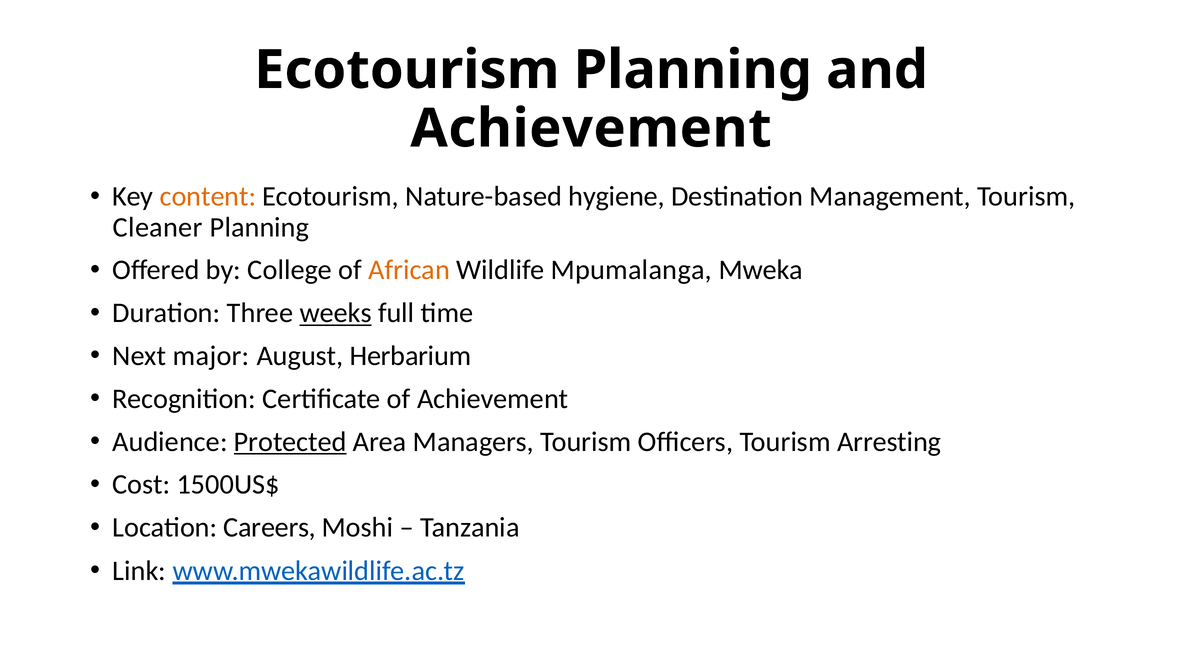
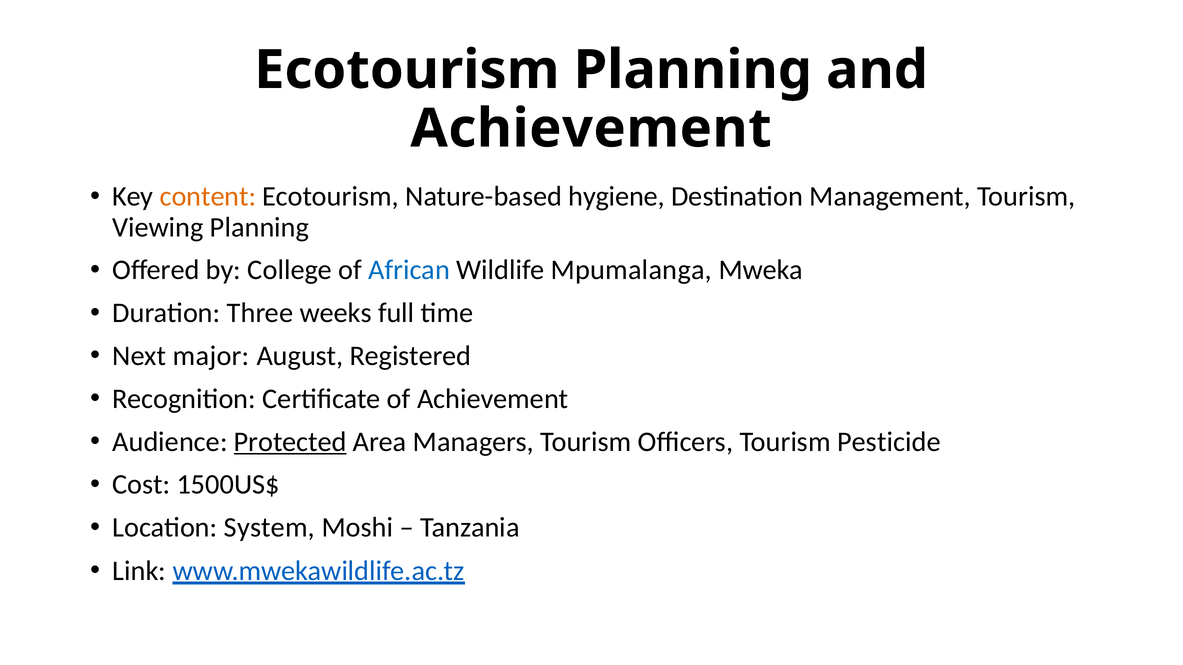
Cleaner: Cleaner -> Viewing (158, 227)
African colour: orange -> blue (409, 270)
weeks underline: present -> none (336, 313)
Herbarium: Herbarium -> Registered (410, 356)
Arresting: Arresting -> Pesticide (889, 442)
Careers: Careers -> System (269, 528)
